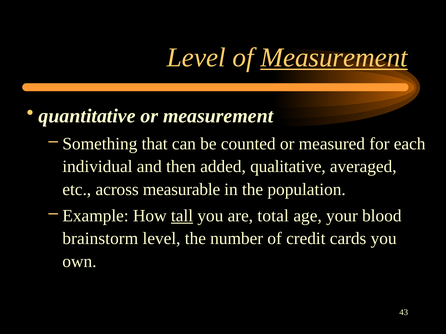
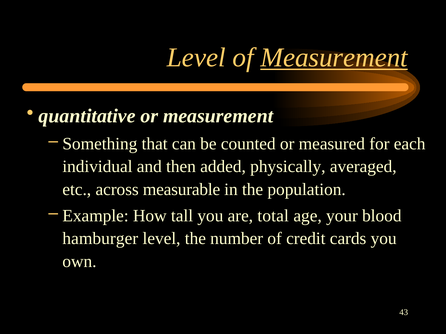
qualitative: qualitative -> physically (288, 167)
tall underline: present -> none (182, 216)
brainstorm: brainstorm -> hamburger (100, 239)
